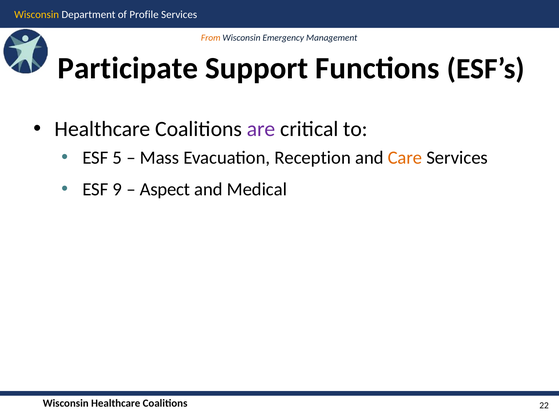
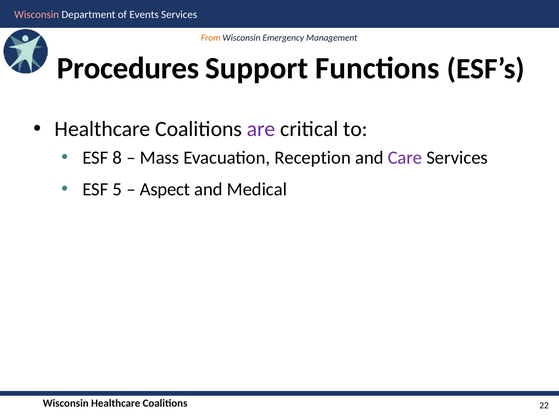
Wisconsin colour: yellow -> pink (37, 14)
Profile: Profile -> Events (144, 14)
Participate: Participate -> Procedures (128, 68)
5: 5 -> 8 (117, 158)
Care colour: orange -> purple (405, 158)
9: 9 -> 5 (117, 190)
